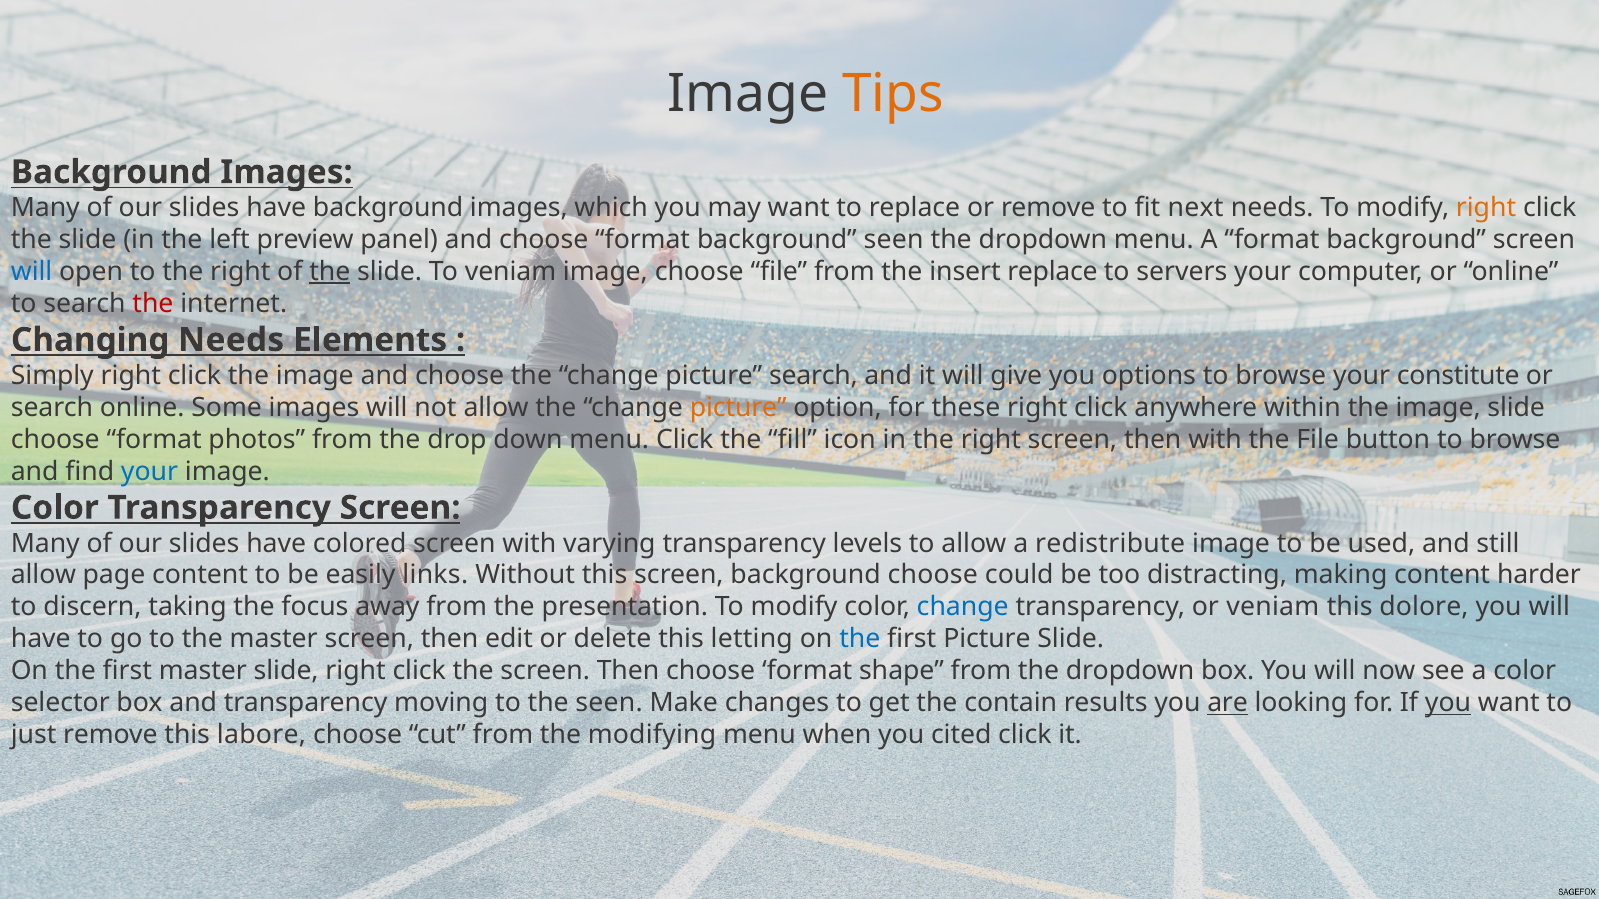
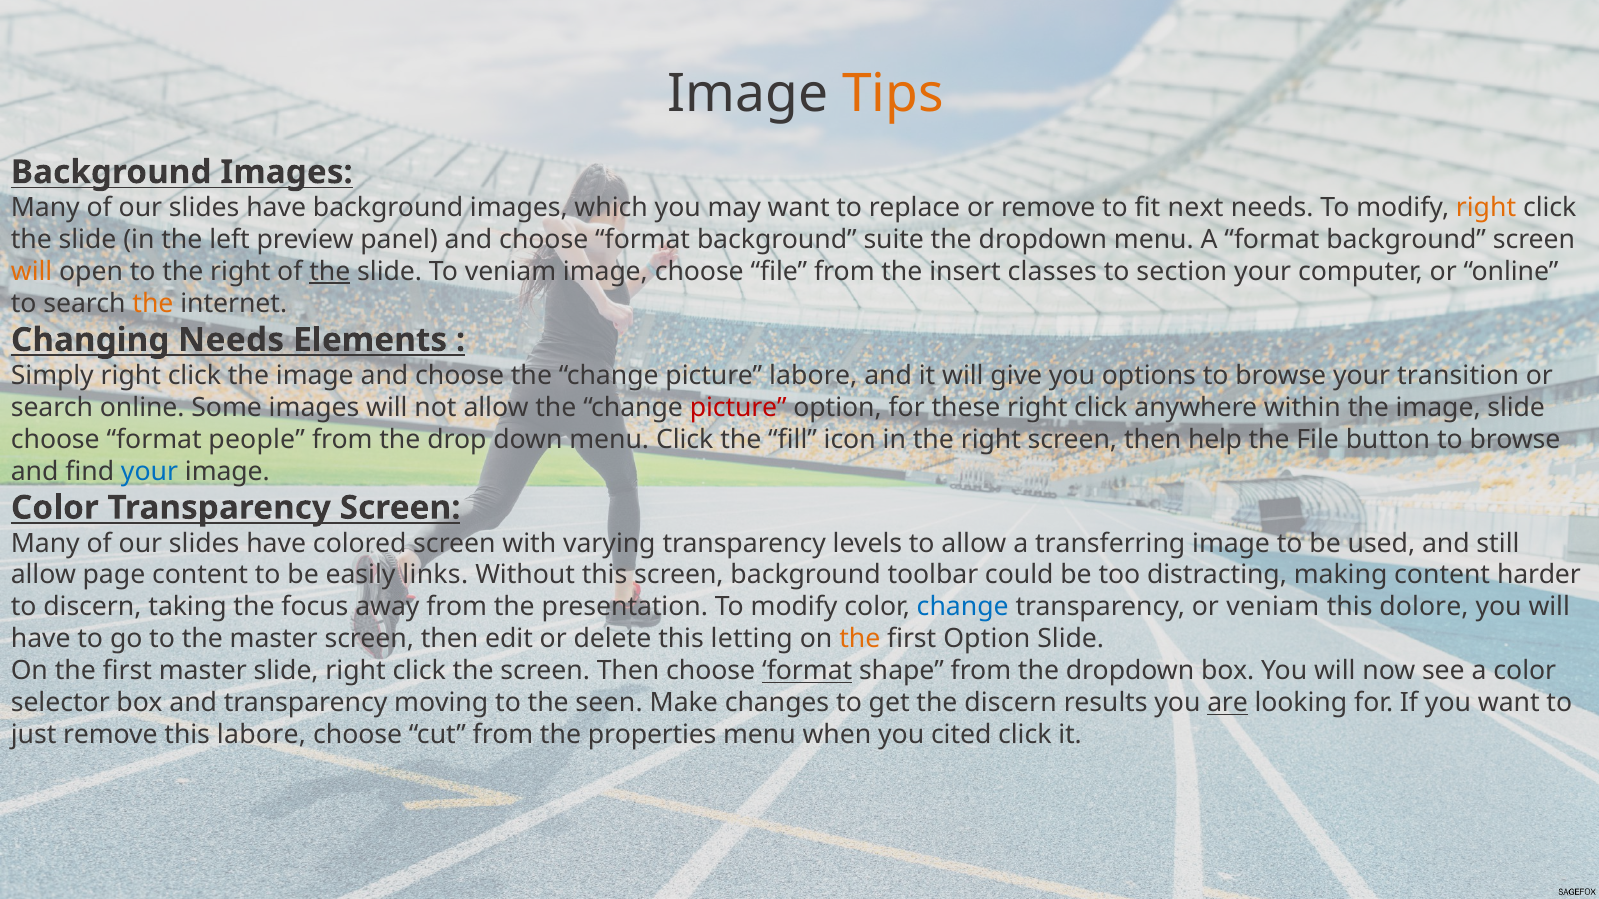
background seen: seen -> suite (894, 240)
will colour: blue -> orange (32, 272)
insert replace: replace -> classes (1052, 272)
servers: servers -> section (1182, 272)
the colour: red -> orange (153, 304)
picture search: search -> labore (813, 376)
constitute: constitute -> transition (1458, 376)
picture colour: orange -> red (738, 408)
photos: photos -> people (257, 440)
then with: with -> help (1215, 440)
redistribute: redistribute -> transferring (1110, 543)
background choose: choose -> toolbar (933, 575)
the colour: blue -> orange (860, 639)
first Picture: Picture -> Option (987, 639)
format underline: none -> present (807, 671)
the contain: contain -> discern (1011, 703)
you underline: present -> none (1448, 703)
modifying: modifying -> properties (652, 735)
